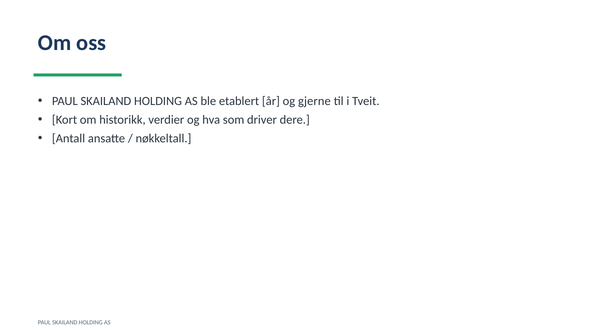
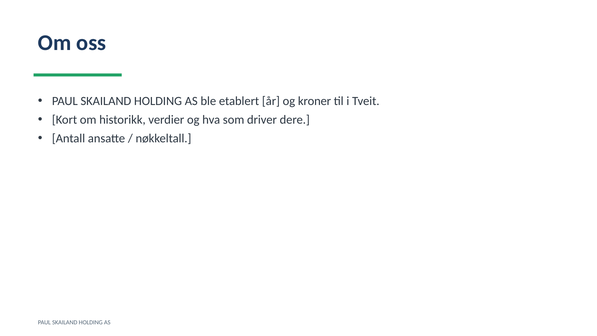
gjerne: gjerne -> kroner (315, 101)
